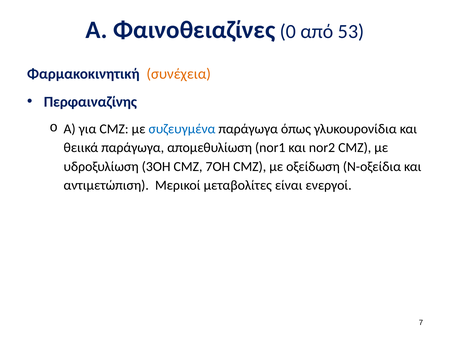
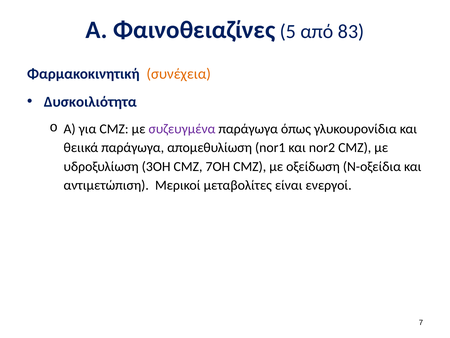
0: 0 -> 5 (288, 31)
53: 53 -> 83 (351, 31)
Περφαιναζίνης: Περφαιναζίνης -> Δυσκοιλιότητα (90, 102)
συζευγμένα colour: blue -> purple (182, 129)
